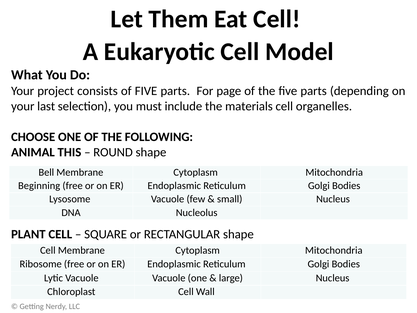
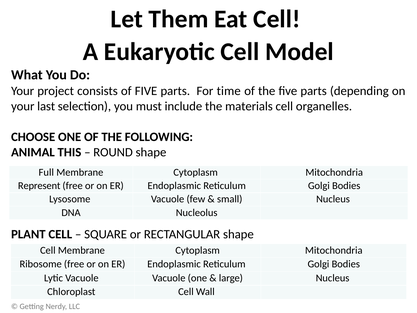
page: page -> time (229, 91)
Bell: Bell -> Full (46, 172)
Beginning: Beginning -> Represent (39, 186)
